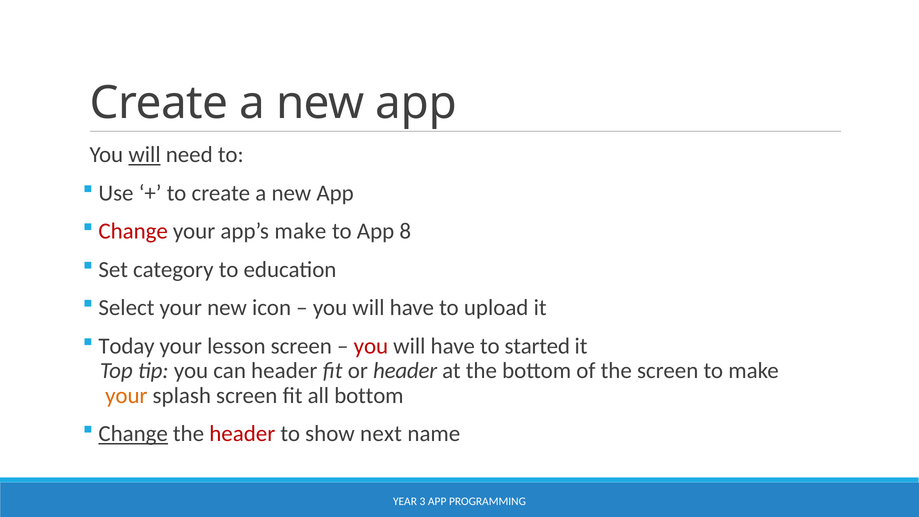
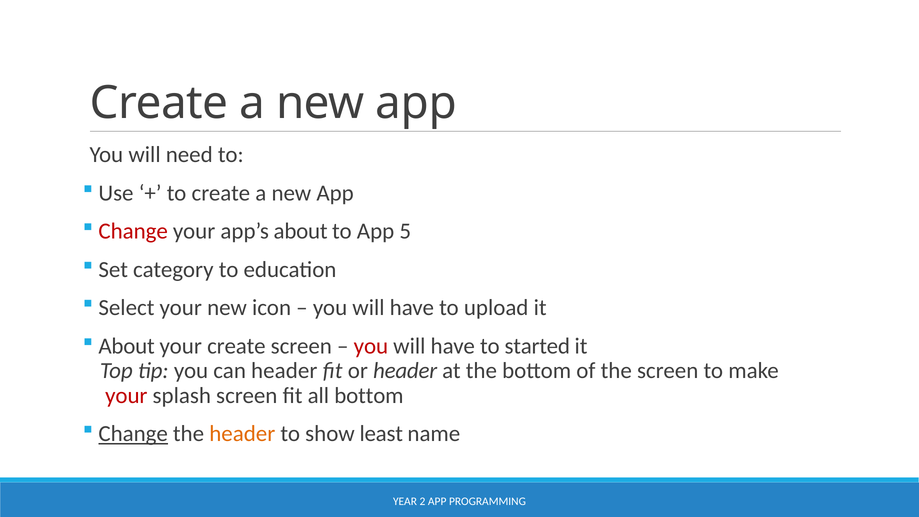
will underline: present -> none (145, 155)
app’s make: make -> about (301, 231)
8: 8 -> 5 (405, 231)
Today: Today -> About (127, 346)
your lesson: lesson -> create (236, 346)
your colour: orange -> red (126, 395)
header colour: red -> orange (242, 434)
next: next -> least (381, 434)
3: 3 -> 2 (422, 501)
